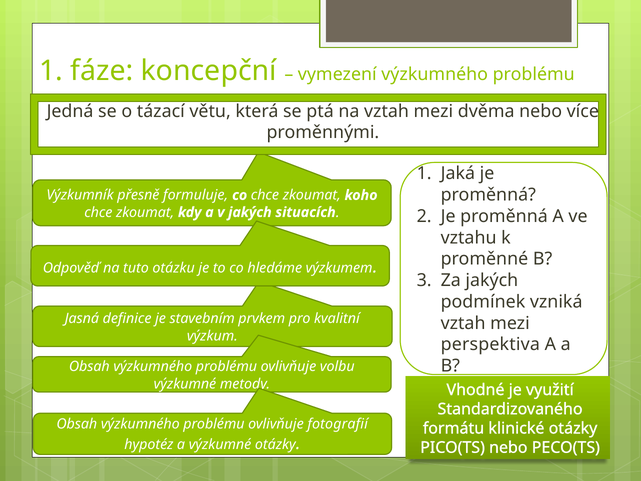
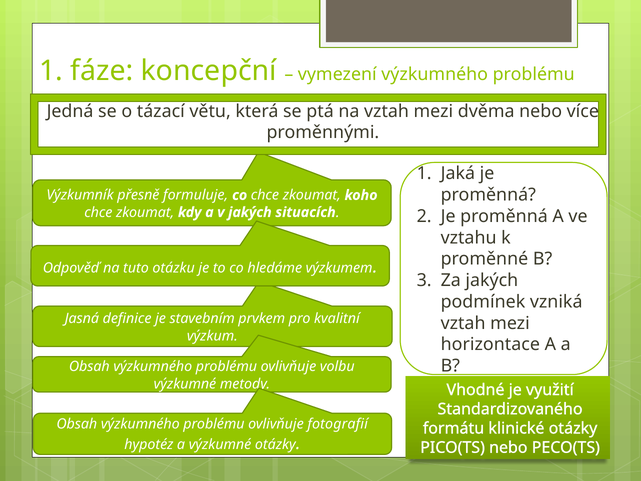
perspektiva: perspektiva -> horizontace (490, 344)
